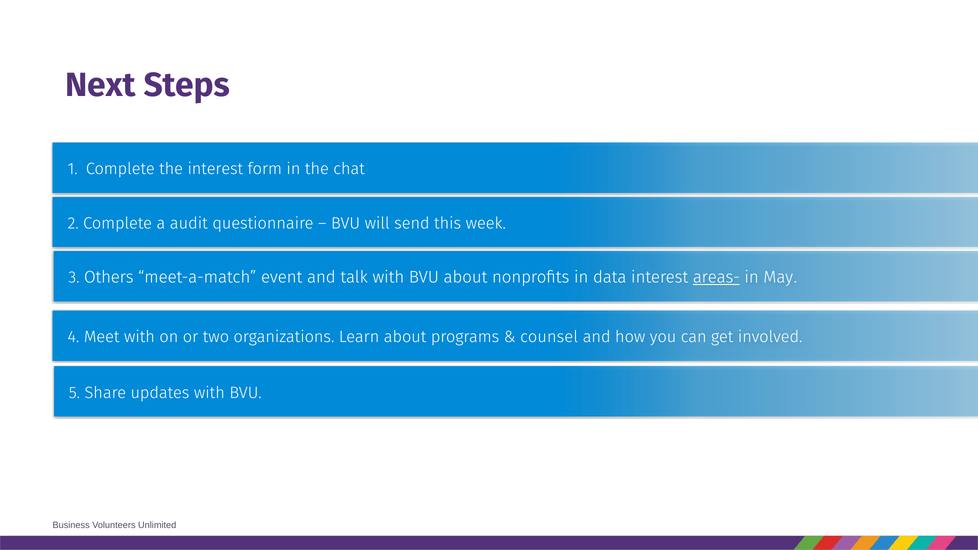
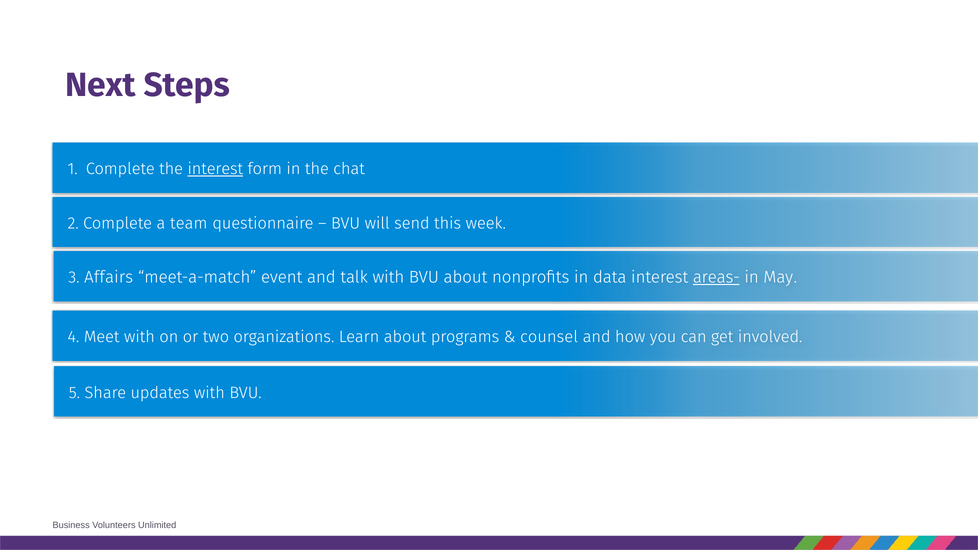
interest underline: none -> present (215, 169)
audit: audit -> team (189, 223)
Others: Others -> Affairs (109, 277)
